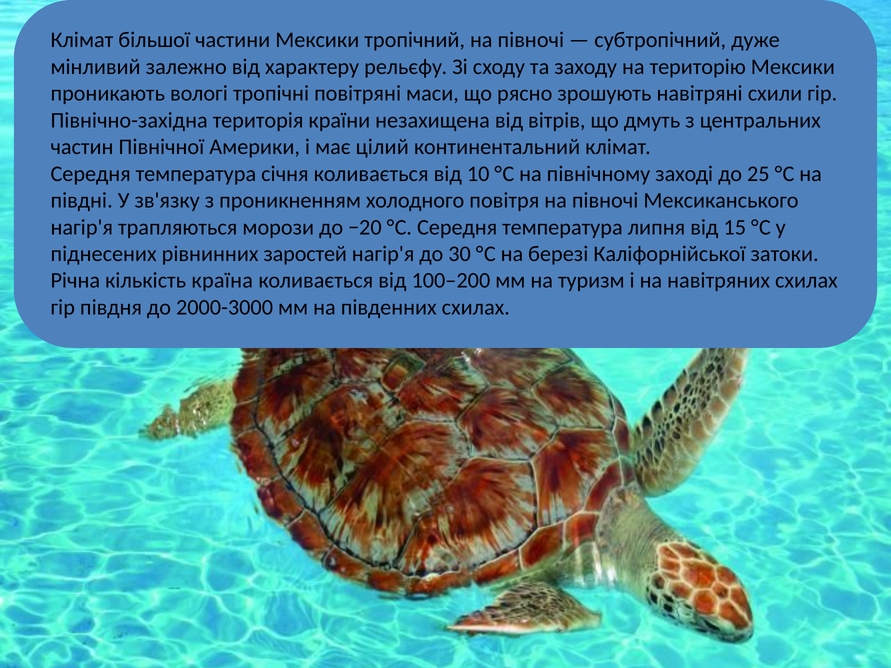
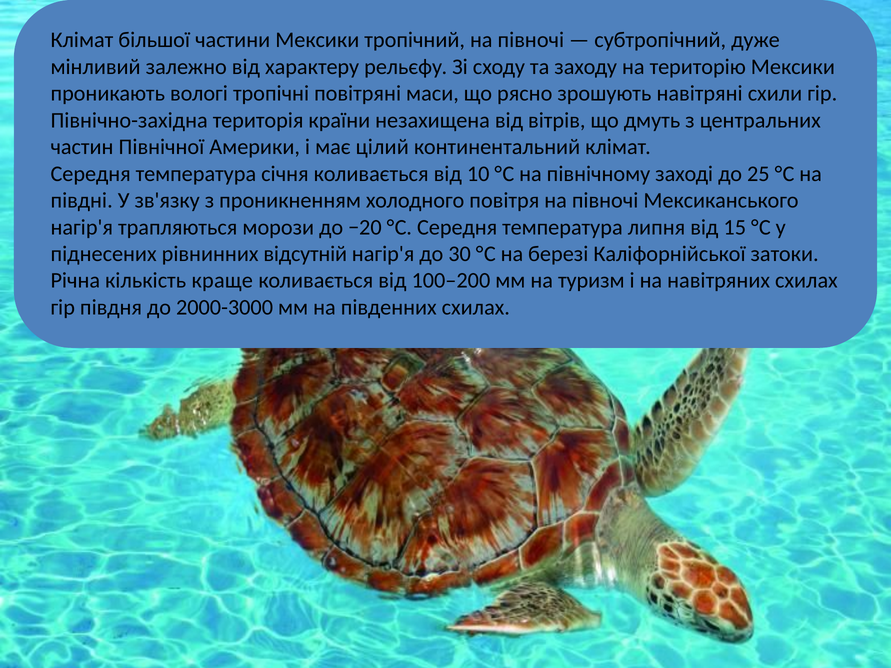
заростей: заростей -> відсутній (305, 254)
країна: країна -> краще (222, 281)
